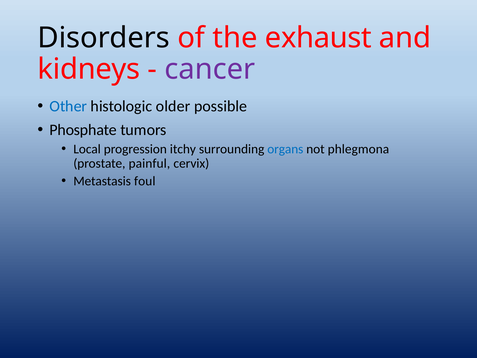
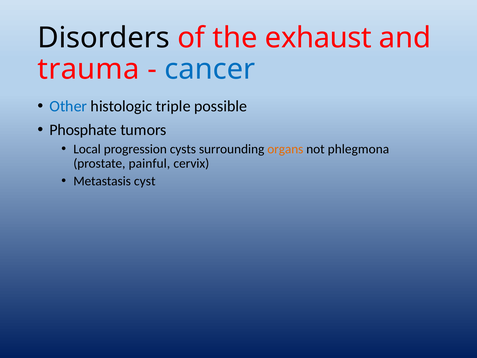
kidneys: kidneys -> trauma (89, 69)
cancer colour: purple -> blue (210, 69)
older: older -> triple (173, 106)
itchy: itchy -> cysts (183, 149)
organs colour: blue -> orange (285, 149)
foul: foul -> cyst (145, 181)
